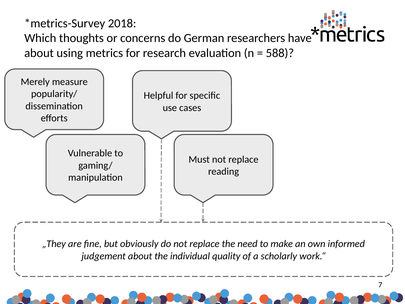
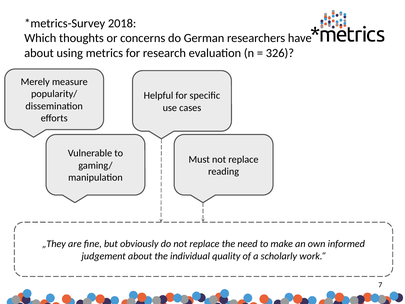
588: 588 -> 326 (280, 53)
